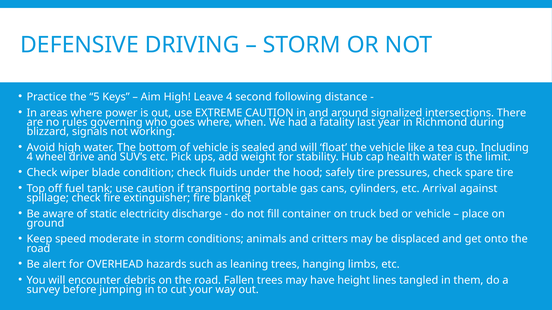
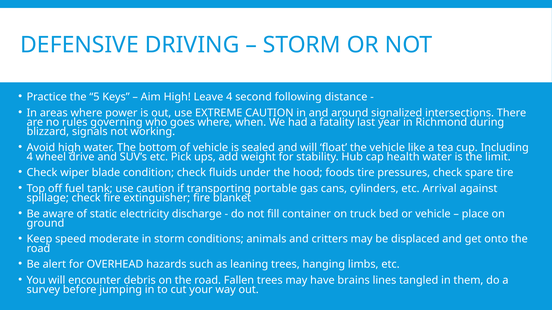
safely: safely -> foods (340, 173)
height: height -> brains (354, 281)
